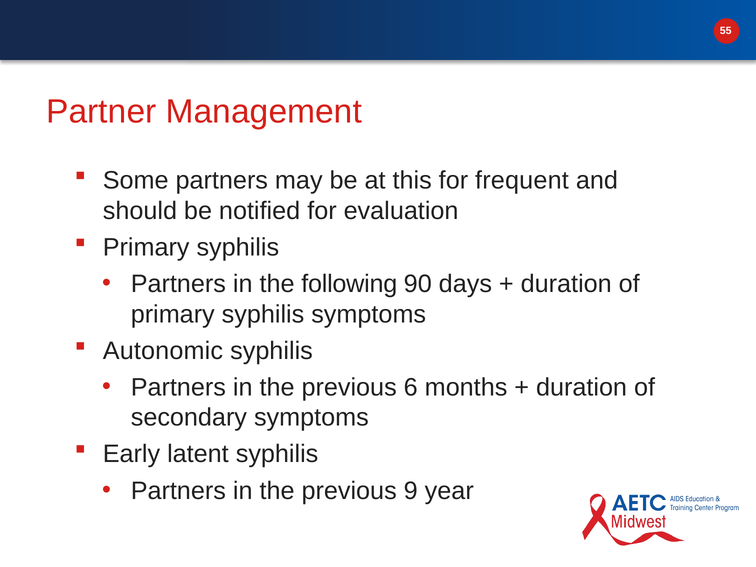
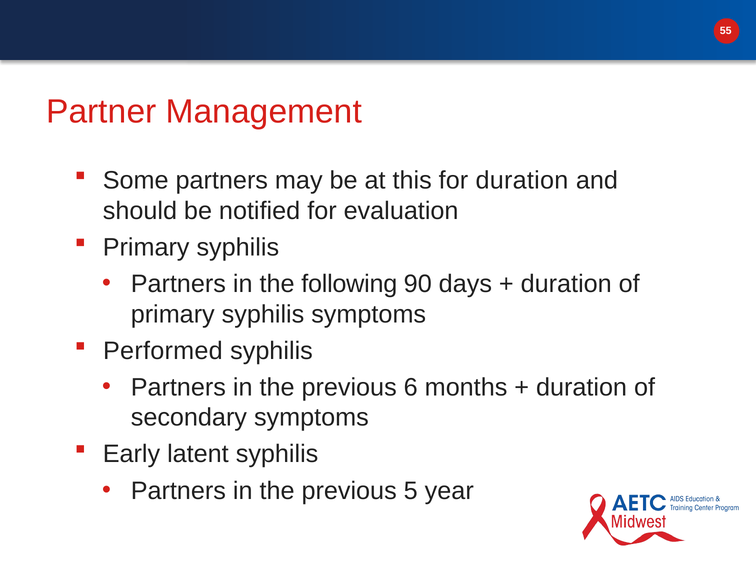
for frequent: frequent -> duration (522, 181)
Autonomic: Autonomic -> Performed (163, 351)
9: 9 -> 5 (411, 491)
